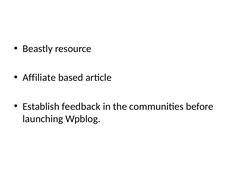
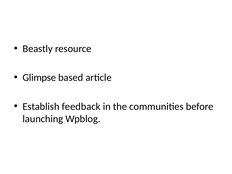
Affiliate: Affiliate -> Glimpse (39, 78)
